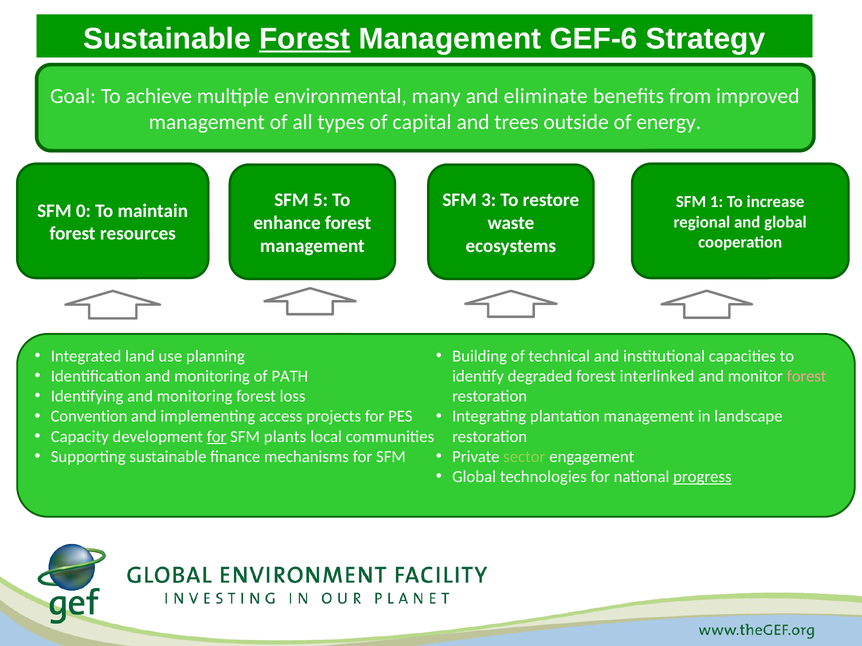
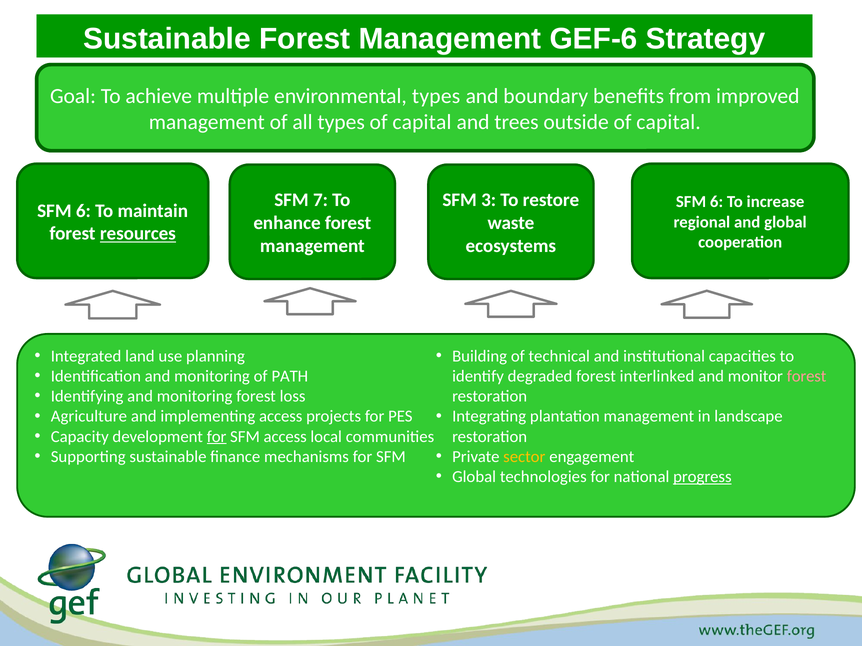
Forest underline: present -> none (305, 39)
environmental many: many -> types (436, 96)
eliminate: eliminate -> boundary (546, 96)
outside of energy: energy -> capital (669, 122)
5: 5 -> 7 (320, 200)
1: 1 -> 6 (717, 202)
0: 0 -> 6 (83, 211)
resources underline: none -> present (138, 234)
Convention: Convention -> Agriculture (89, 417)
SFM plants: plants -> access (285, 437)
sector colour: light green -> yellow (524, 457)
